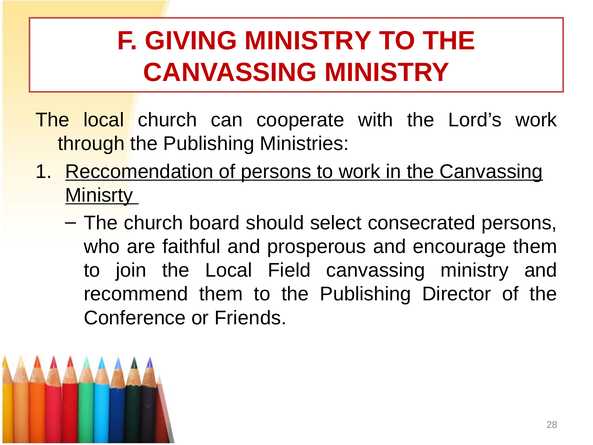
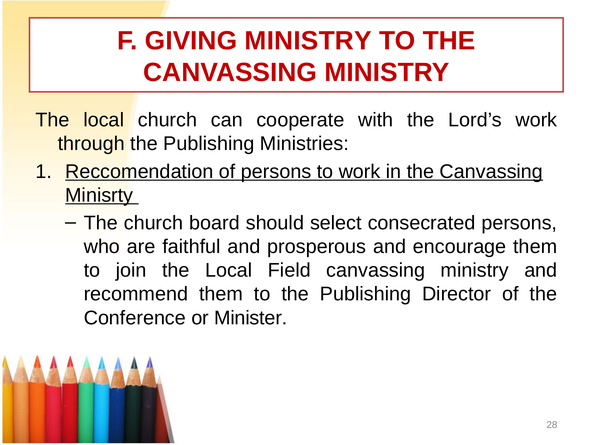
Friends: Friends -> Minister (251, 318)
